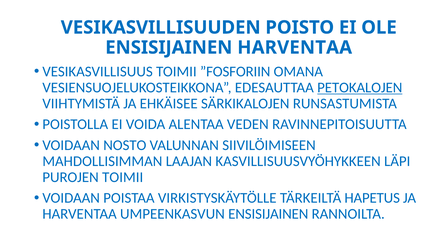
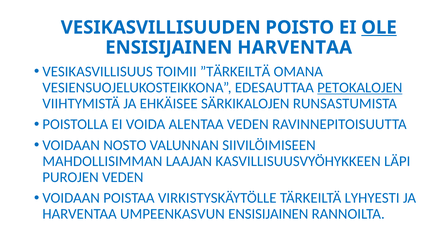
OLE underline: none -> present (379, 27)
”FOSFORIIN: ”FOSFORIIN -> ”TÄRKEILTÄ (235, 71)
PUROJEN TOIMII: TOIMII -> VEDEN (123, 177)
HAPETUS: HAPETUS -> LYHYESTI (372, 198)
